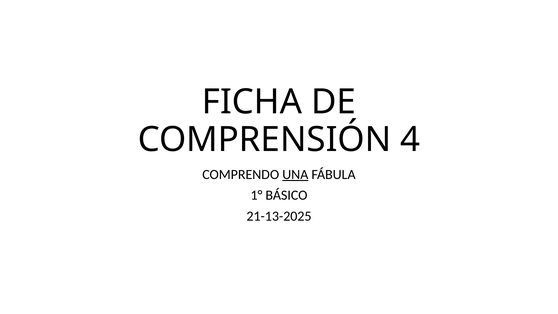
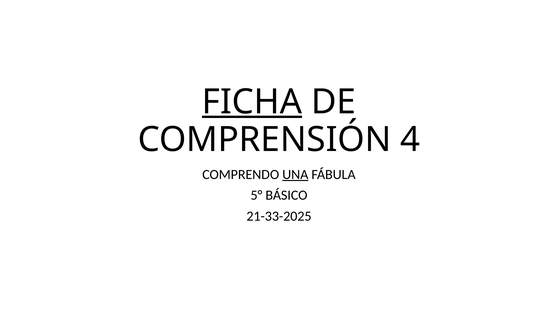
FICHA underline: none -> present (252, 102)
1°: 1° -> 5° (256, 195)
21-13-2025: 21-13-2025 -> 21-33-2025 (279, 216)
